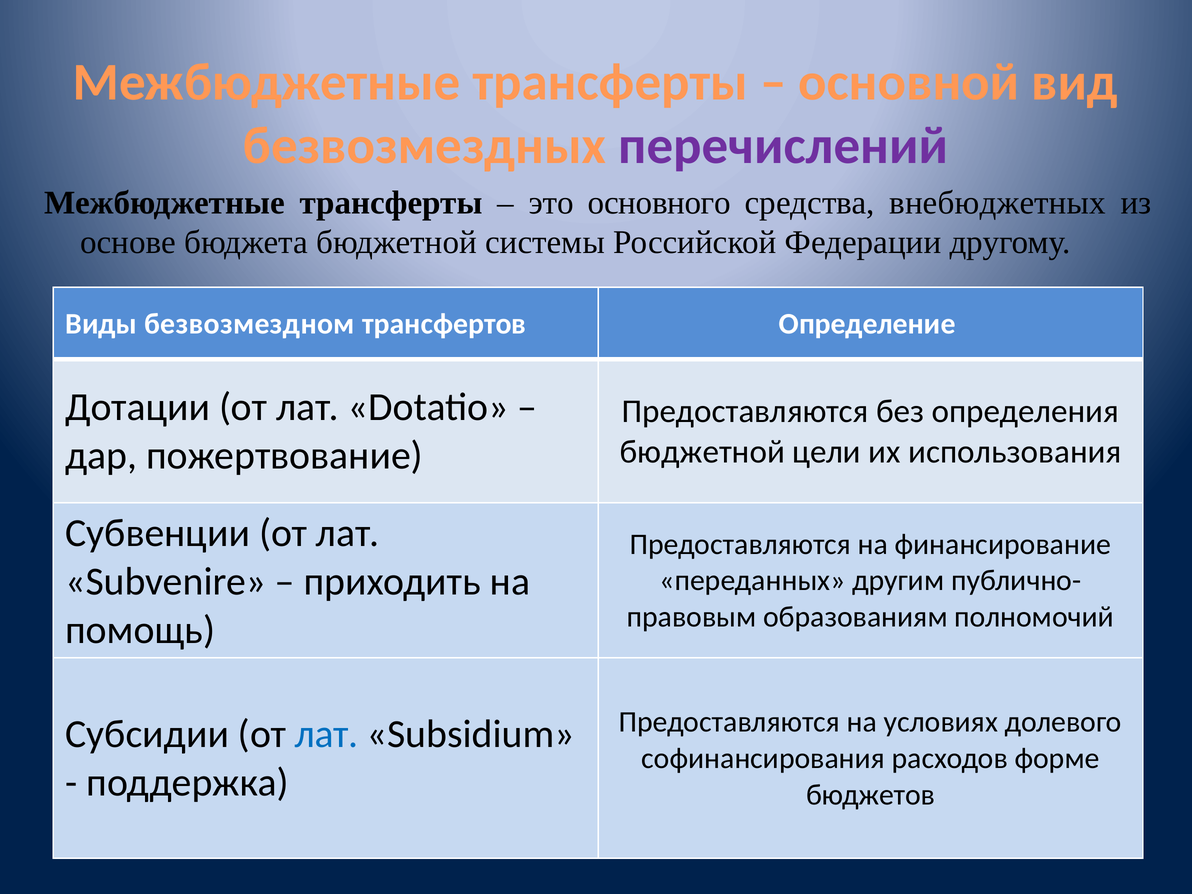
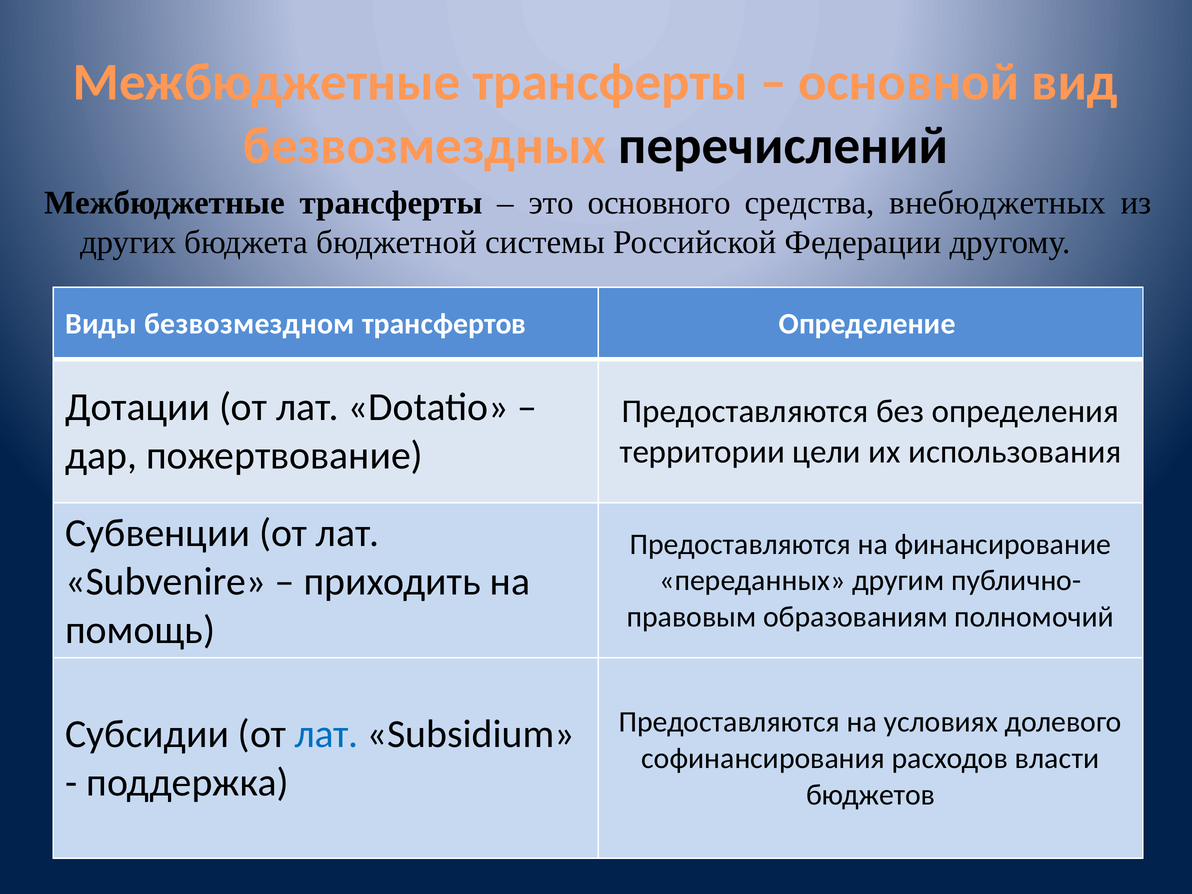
перечислений colour: purple -> black (783, 146)
основе: основе -> других (128, 243)
бюджетной: бюджетной -> территории (702, 452)
форме: форме -> власти (1057, 758)
